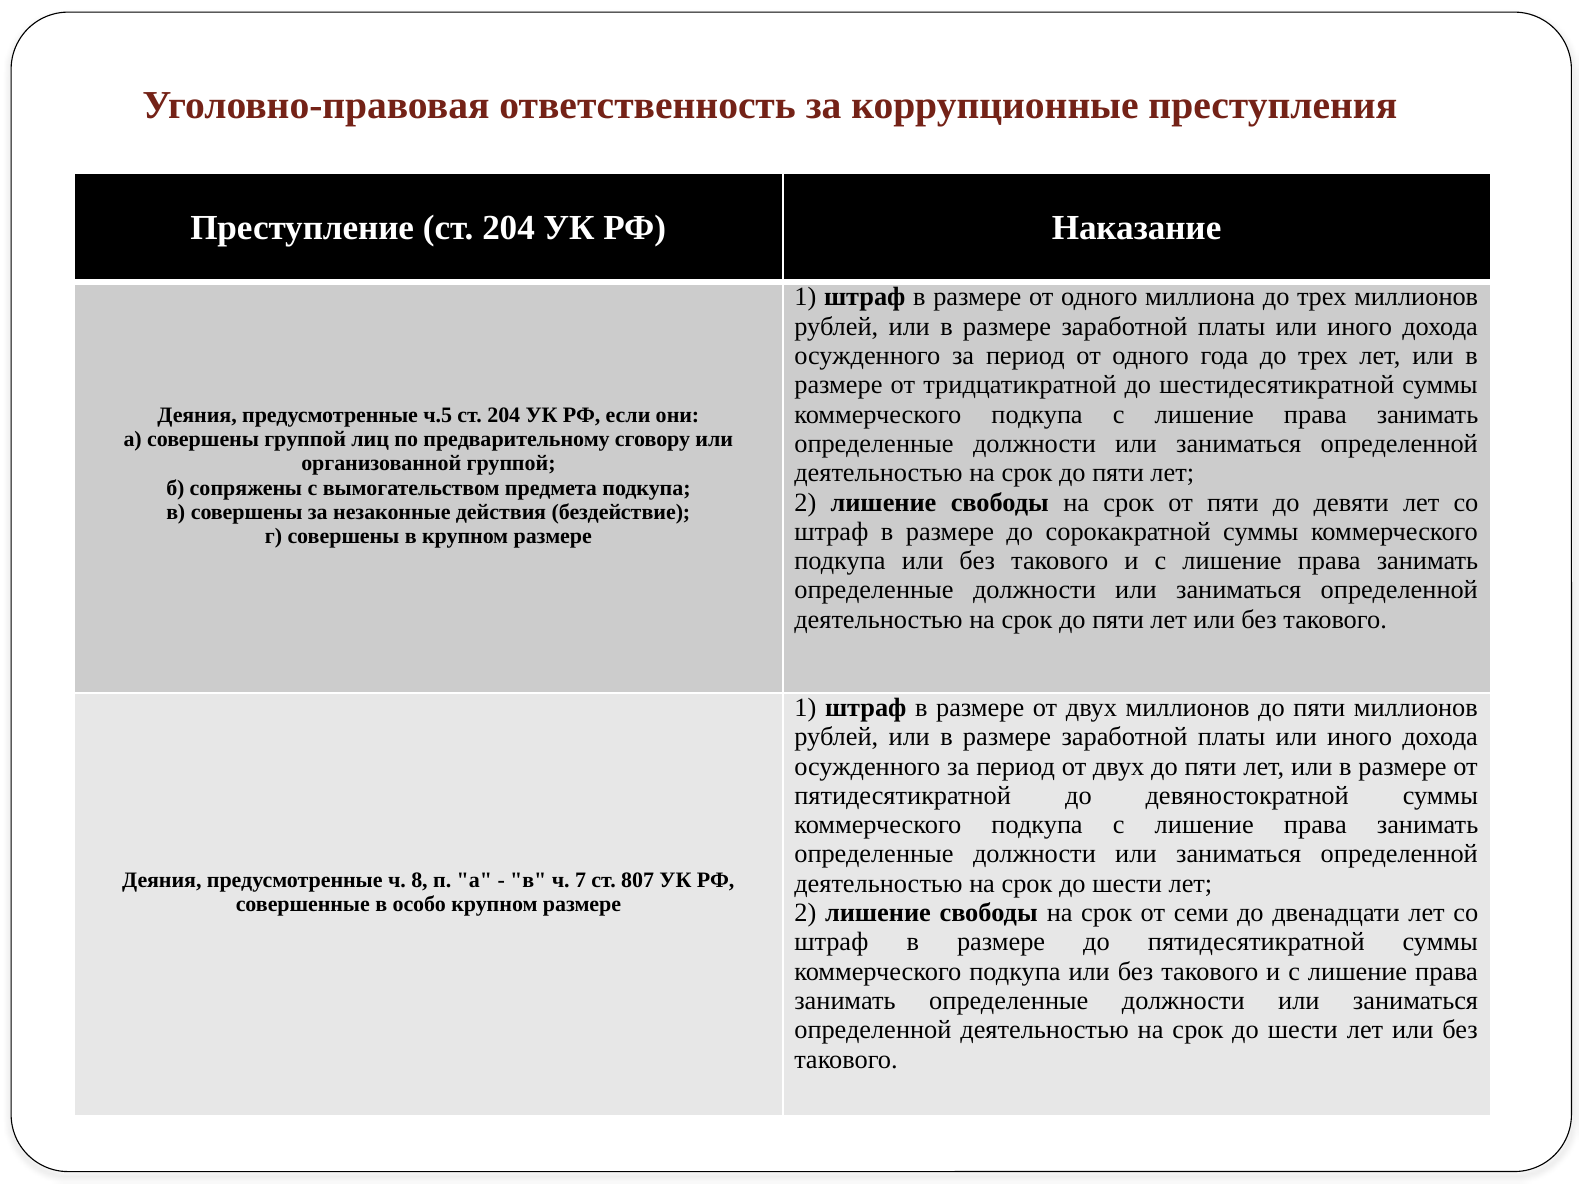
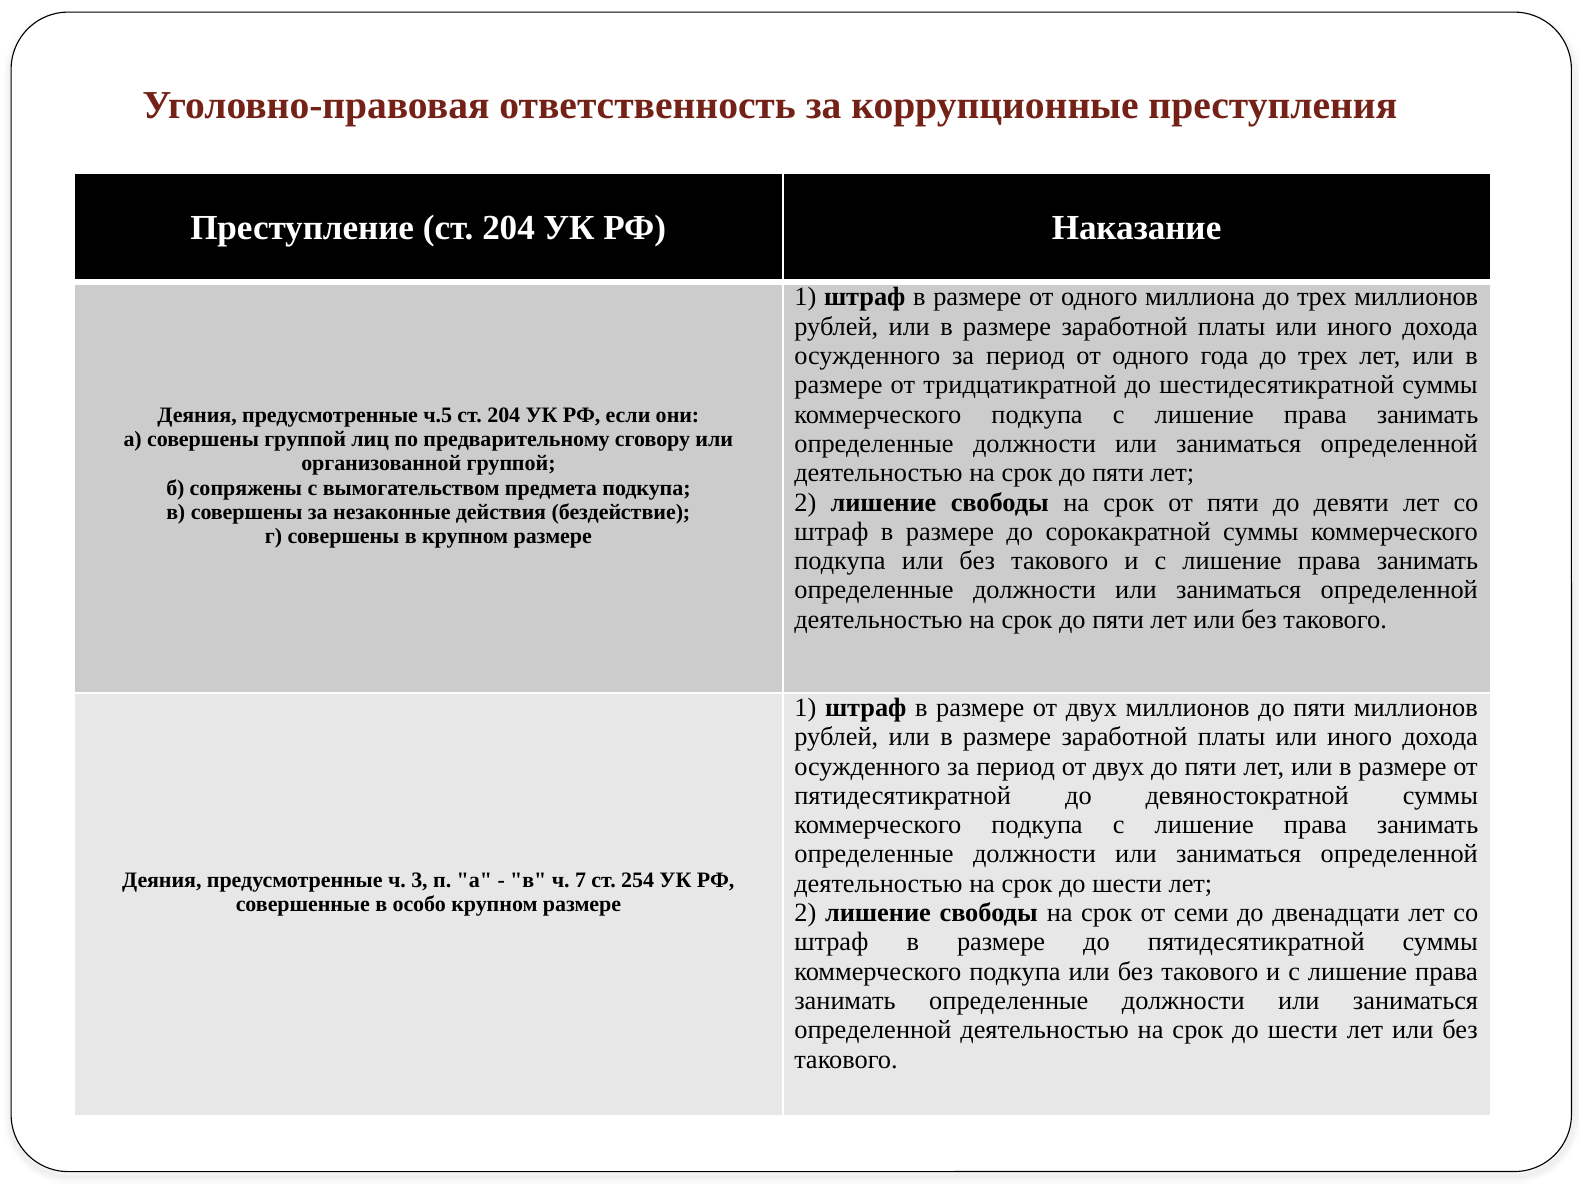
8: 8 -> 3 (420, 880)
807: 807 -> 254 (638, 880)
